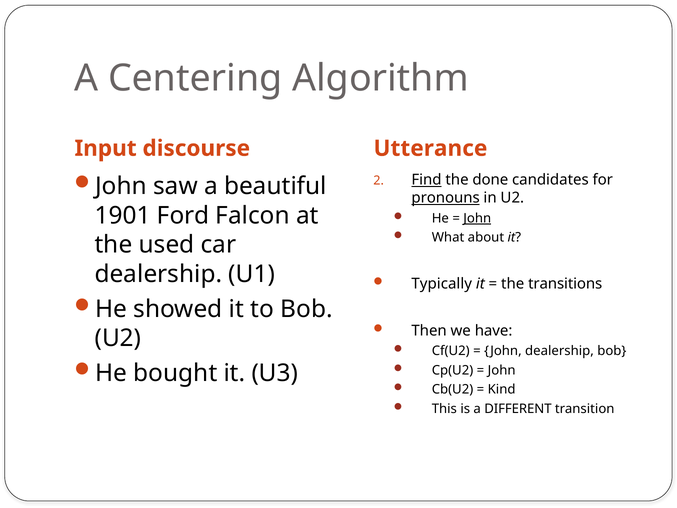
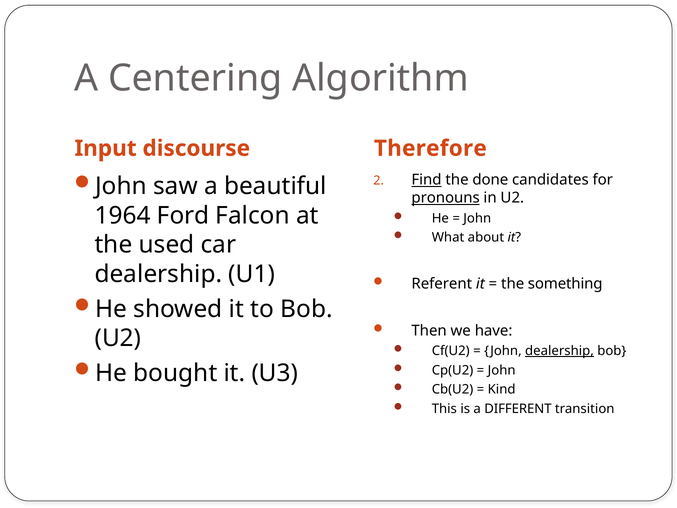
Utterance: Utterance -> Therefore (430, 148)
1901: 1901 -> 1964 (123, 215)
John underline: present -> none (477, 218)
Typically: Typically -> Referent (442, 283)
transitions: transitions -> something (565, 283)
dealership underline: none -> present (559, 351)
